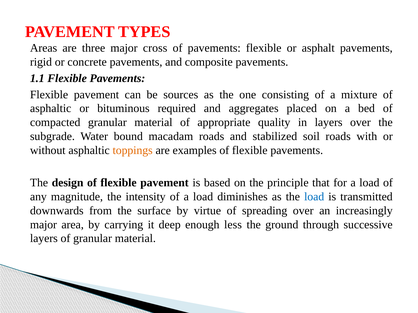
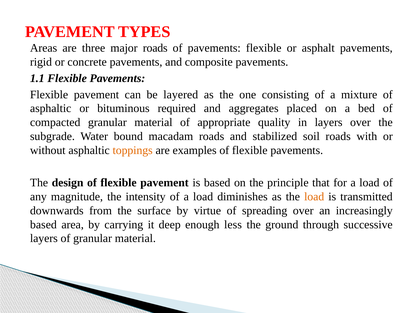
major cross: cross -> roads (155, 48)
sources: sources -> layered (181, 95)
load colour: blue -> orange (314, 197)
major: major -> based (43, 225)
